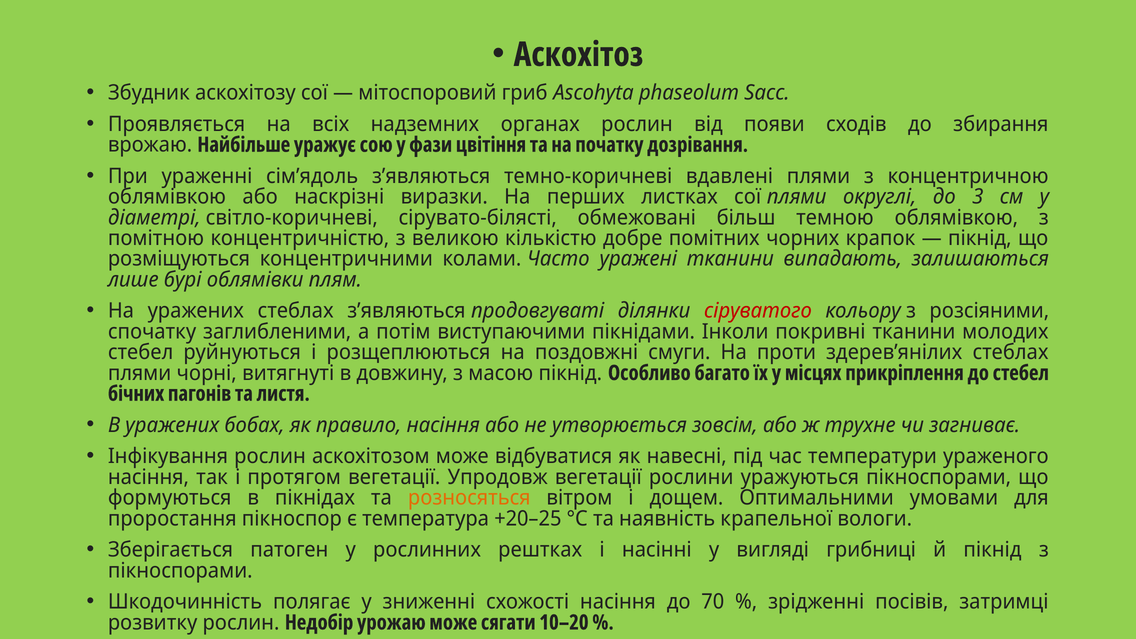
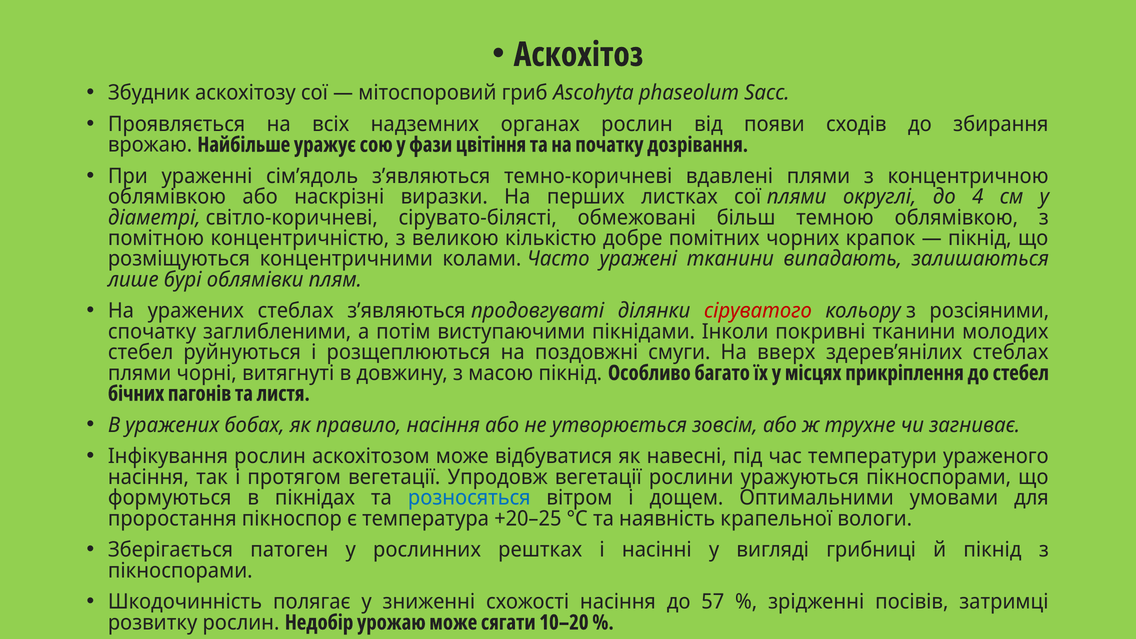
3: 3 -> 4 (978, 197)
проти: проти -> вверх (786, 352)
розносяться colour: orange -> blue (469, 498)
70: 70 -> 57 (713, 602)
